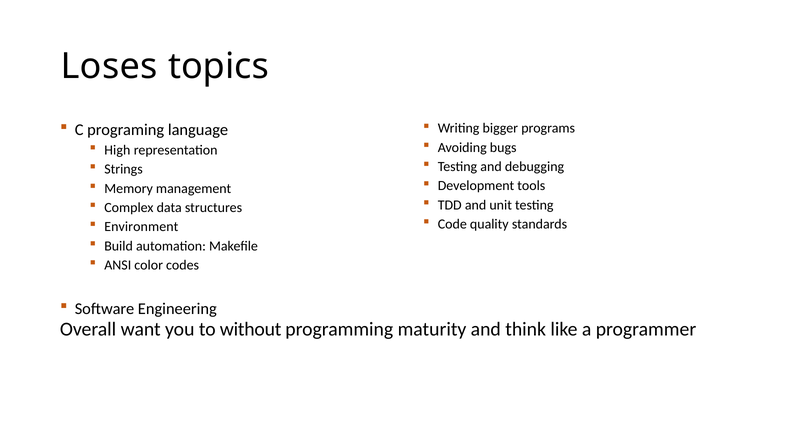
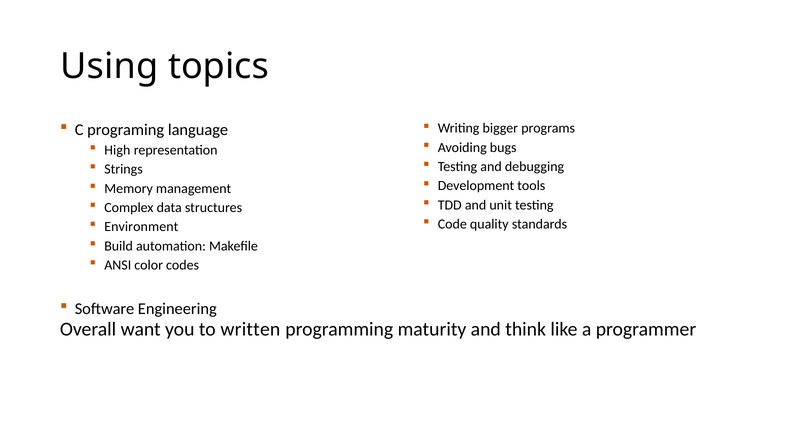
Loses: Loses -> Using (109, 66)
without: without -> written (250, 329)
